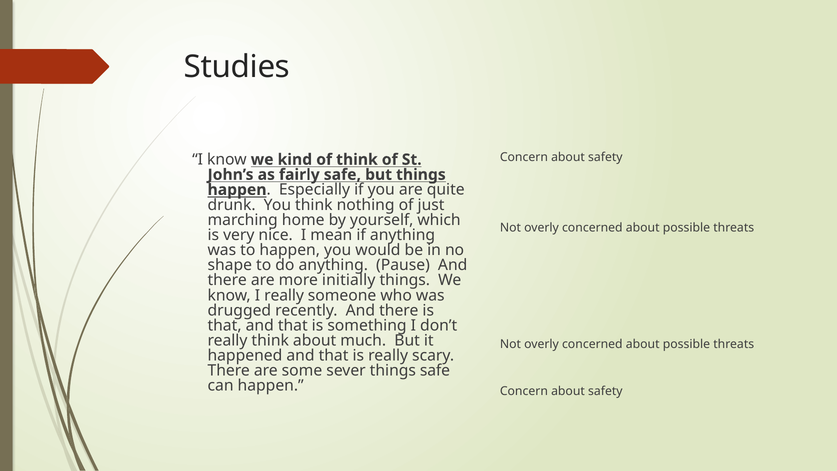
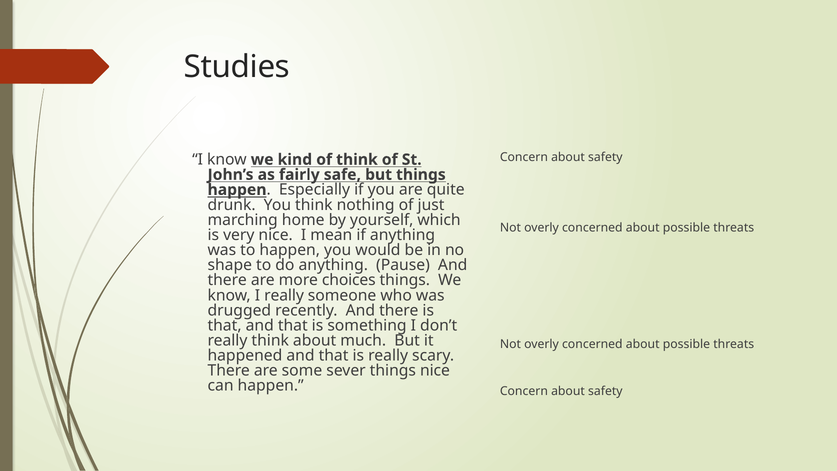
initially: initially -> choices (349, 280)
things safe: safe -> nice (435, 371)
